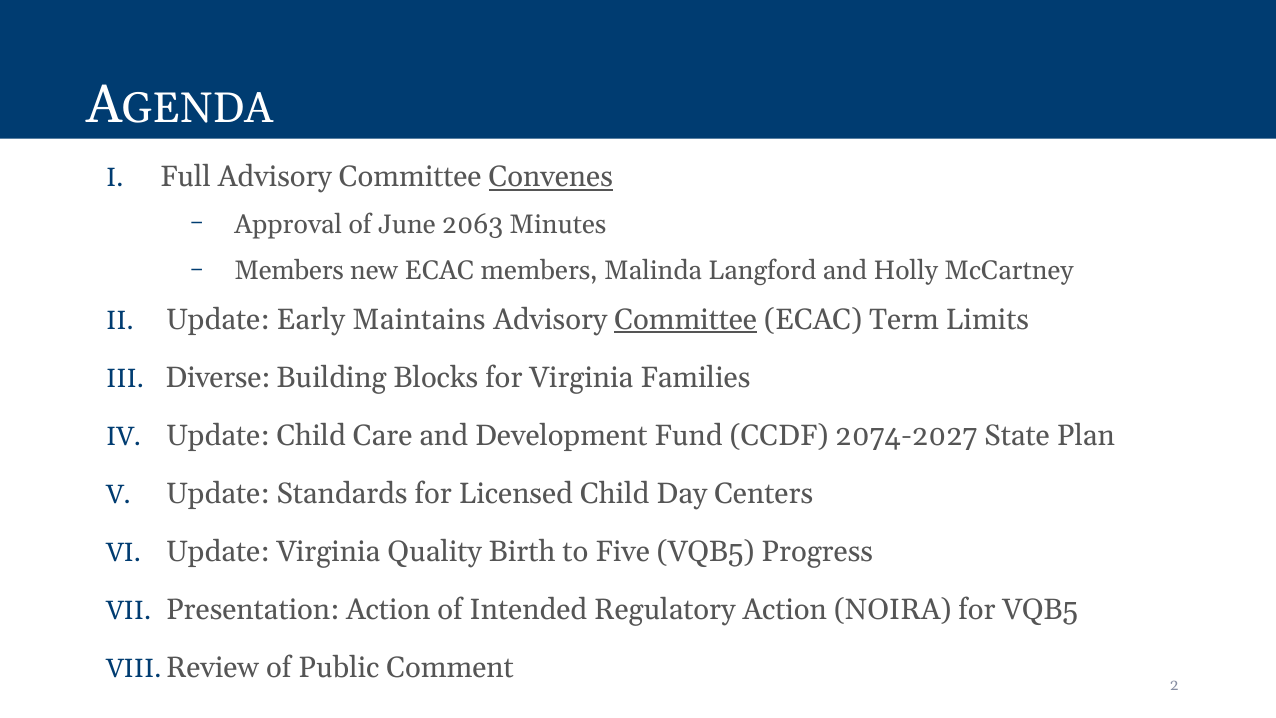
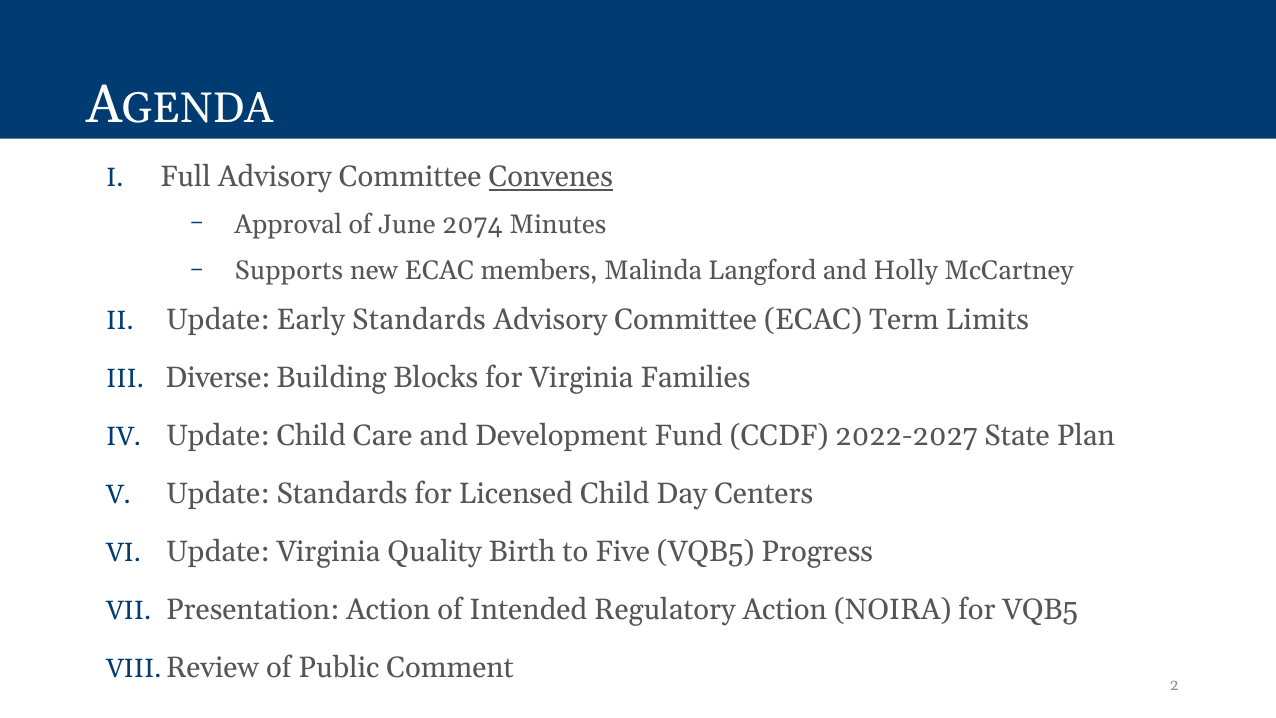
2063: 2063 -> 2074 (472, 225)
Members: Members -> Supports (289, 271)
Early Maintains: Maintains -> Standards (419, 320)
Committee underline: present -> none (686, 320)
2074-2027: 2074-2027 -> 2022-2027 (906, 436)
